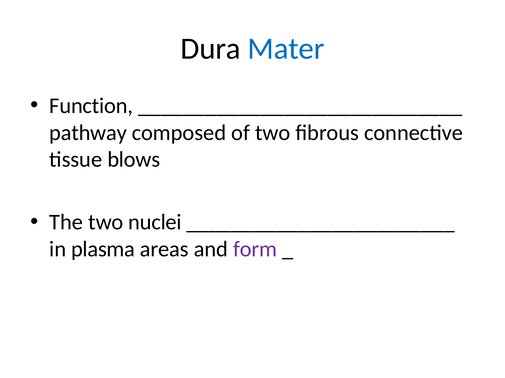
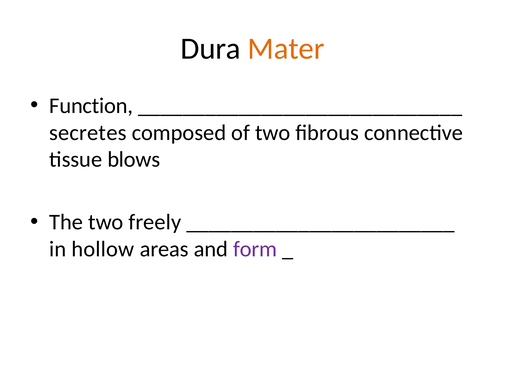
Mater colour: blue -> orange (286, 49)
pathway: pathway -> secretes (88, 133)
nuclei: nuclei -> freely (155, 223)
plasma: plasma -> hollow (103, 250)
